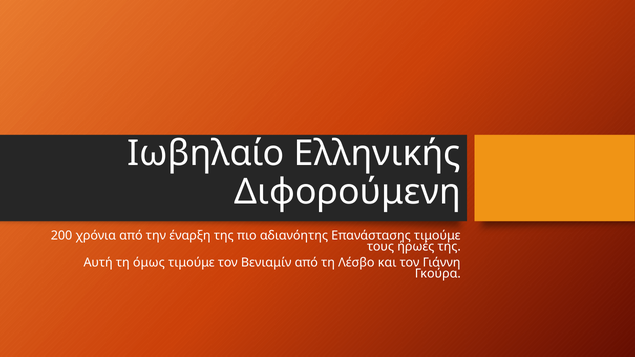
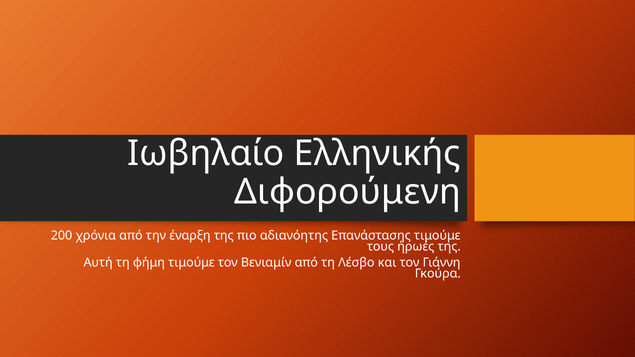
όμως: όμως -> φήμη (149, 263)
